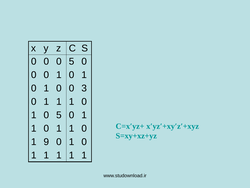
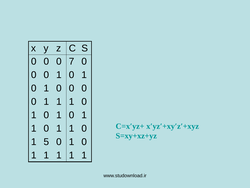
0 0 5: 5 -> 7 (72, 61)
1 0 0 3: 3 -> 0 (84, 88)
5: 5 -> 1 (59, 115)
9: 9 -> 5 (46, 141)
